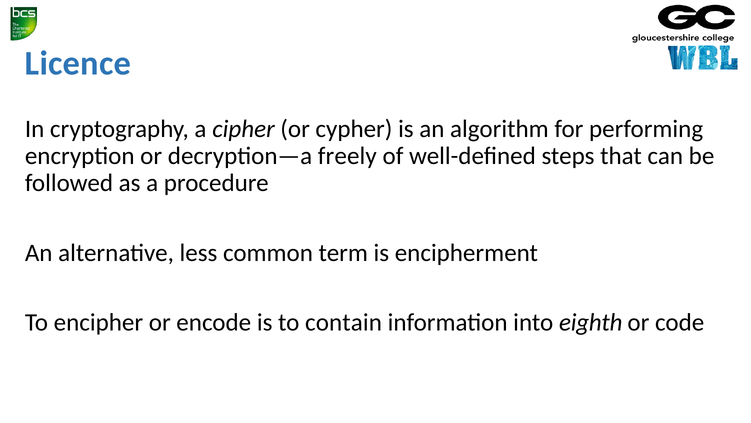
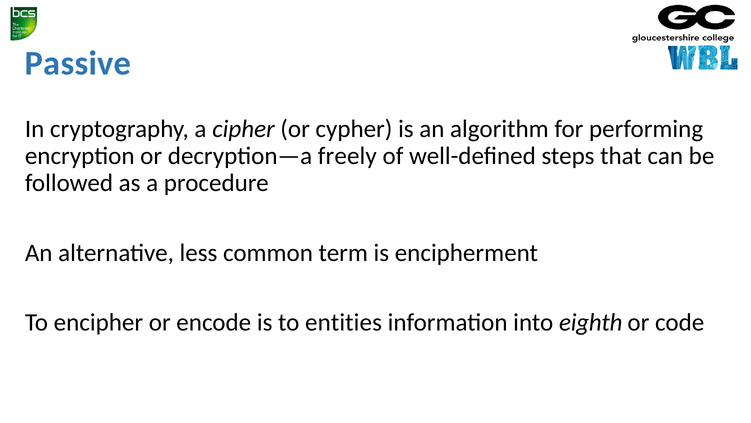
Licence: Licence -> Passive (78, 63)
contain: contain -> entities (344, 322)
